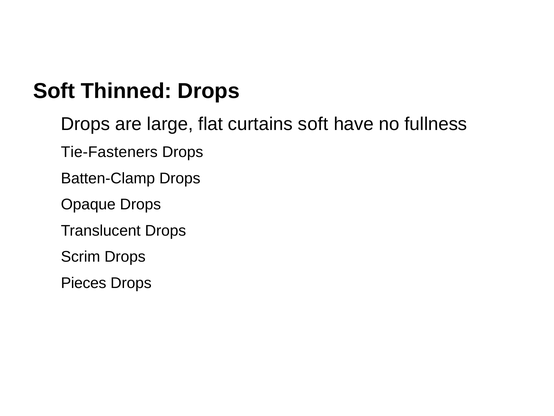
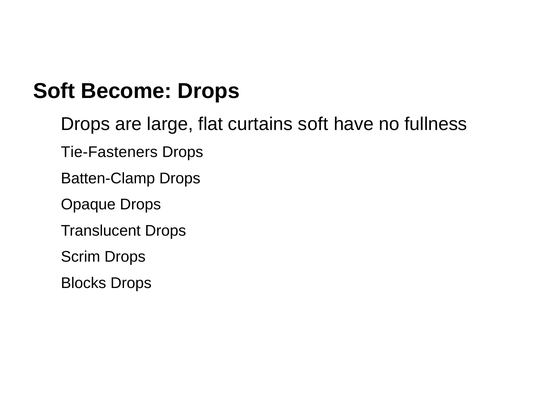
Thinned: Thinned -> Become (126, 91)
Pieces: Pieces -> Blocks (84, 283)
